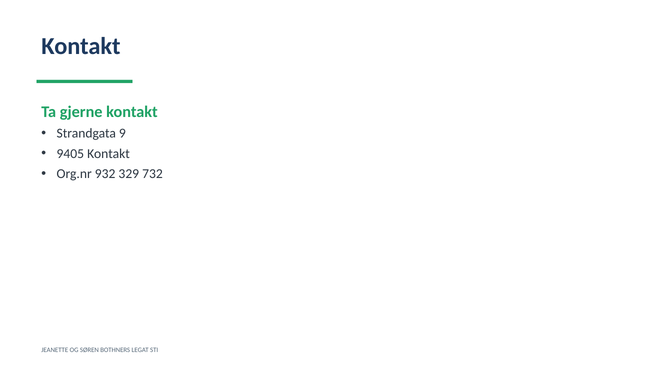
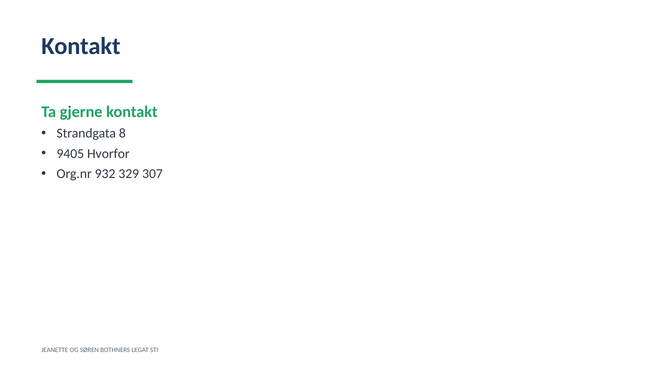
9: 9 -> 8 (122, 134)
9405 Kontakt: Kontakt -> Hvorfor (108, 154)
732: 732 -> 307 (152, 174)
